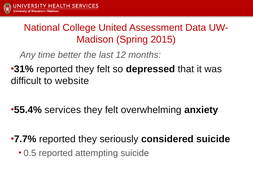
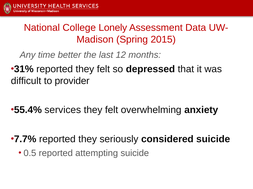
United: United -> Lonely (113, 28)
website: website -> provider (72, 81)
